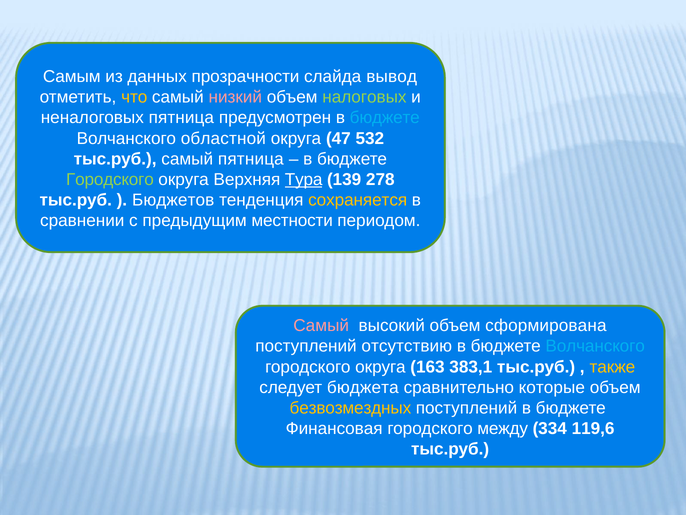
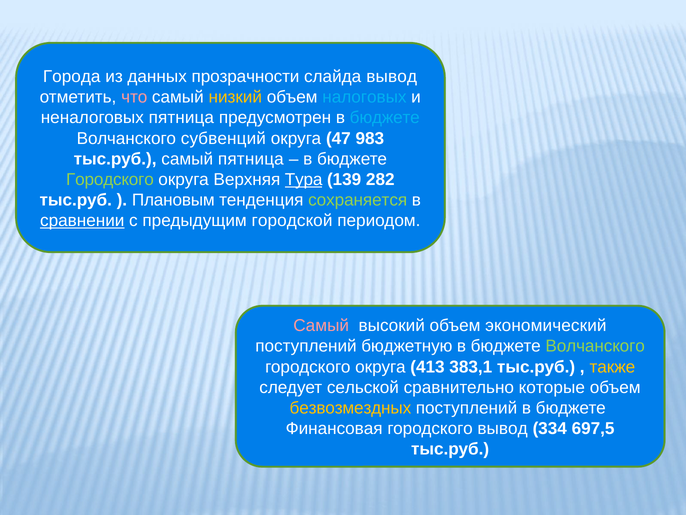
Самым: Самым -> Города (72, 77)
что colour: yellow -> pink (134, 97)
низкий colour: pink -> yellow (235, 97)
налоговых colour: light green -> light blue (364, 97)
областной: областной -> субвенций (223, 138)
532: 532 -> 983 (370, 138)
278: 278 -> 282 (380, 179)
Бюджетов: Бюджетов -> Плановым (173, 200)
сохраняется colour: yellow -> light green (358, 200)
сравнении underline: none -> present (82, 221)
местности: местности -> городской (292, 221)
сформирована: сформирована -> экономический (546, 325)
отсутствию: отсутствию -> бюджетную (407, 346)
Волчанского colour: light blue -> light green (595, 346)
163: 163 -> 413 (427, 366)
бюджета: бюджета -> сельской (363, 387)
городского между: между -> вывод (503, 428)
119,6: 119,6 -> 697,5 (593, 428)
